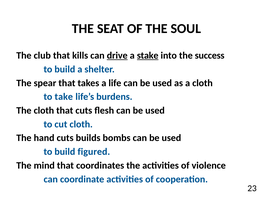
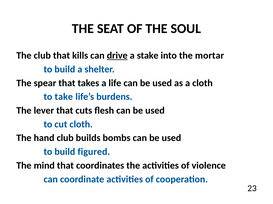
stake underline: present -> none (148, 56)
success: success -> mortar (210, 56)
The cloth: cloth -> lever (44, 111)
hand cuts: cuts -> club (65, 138)
